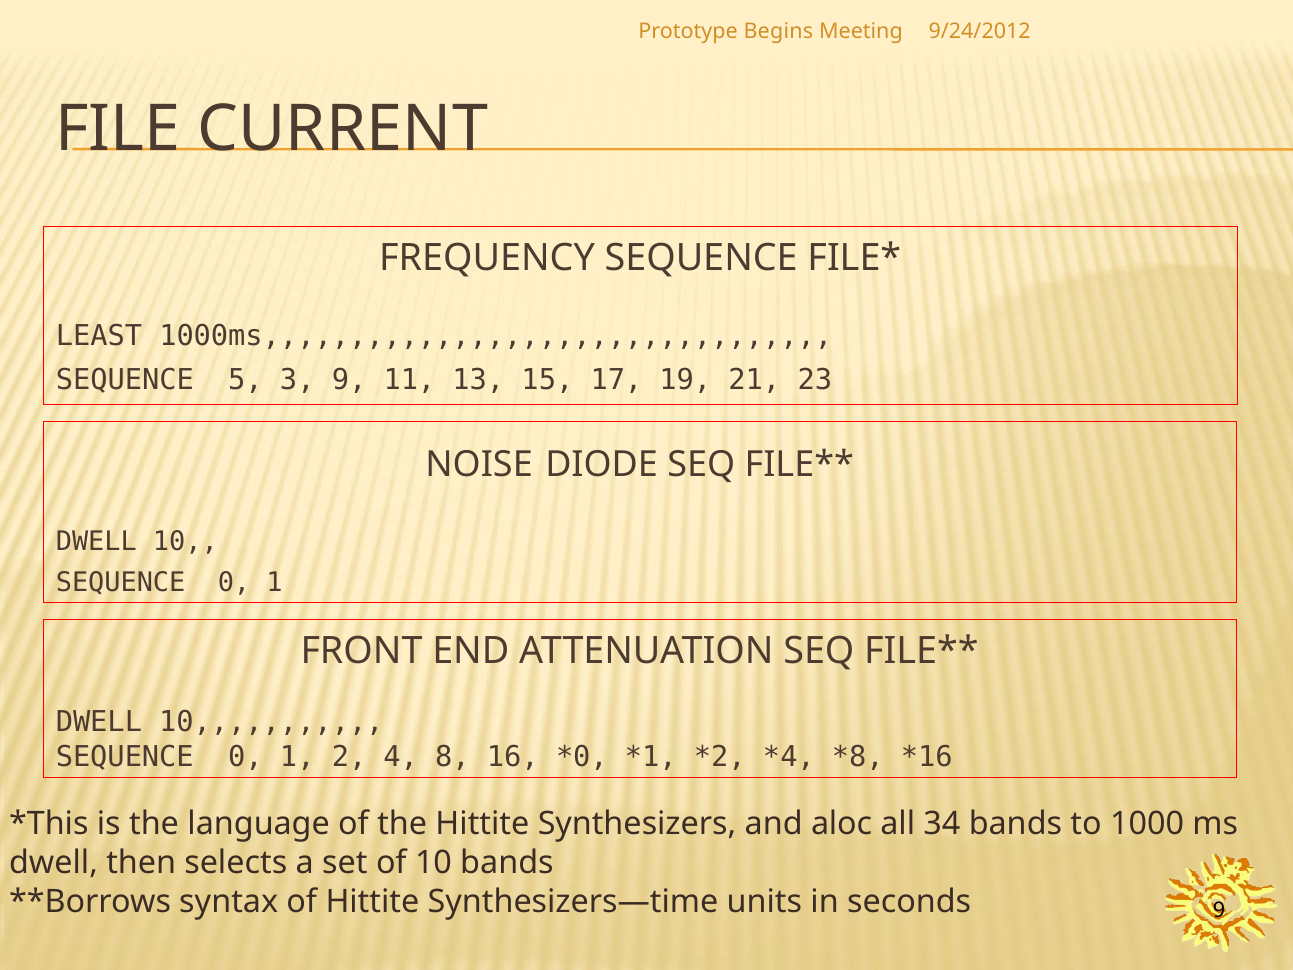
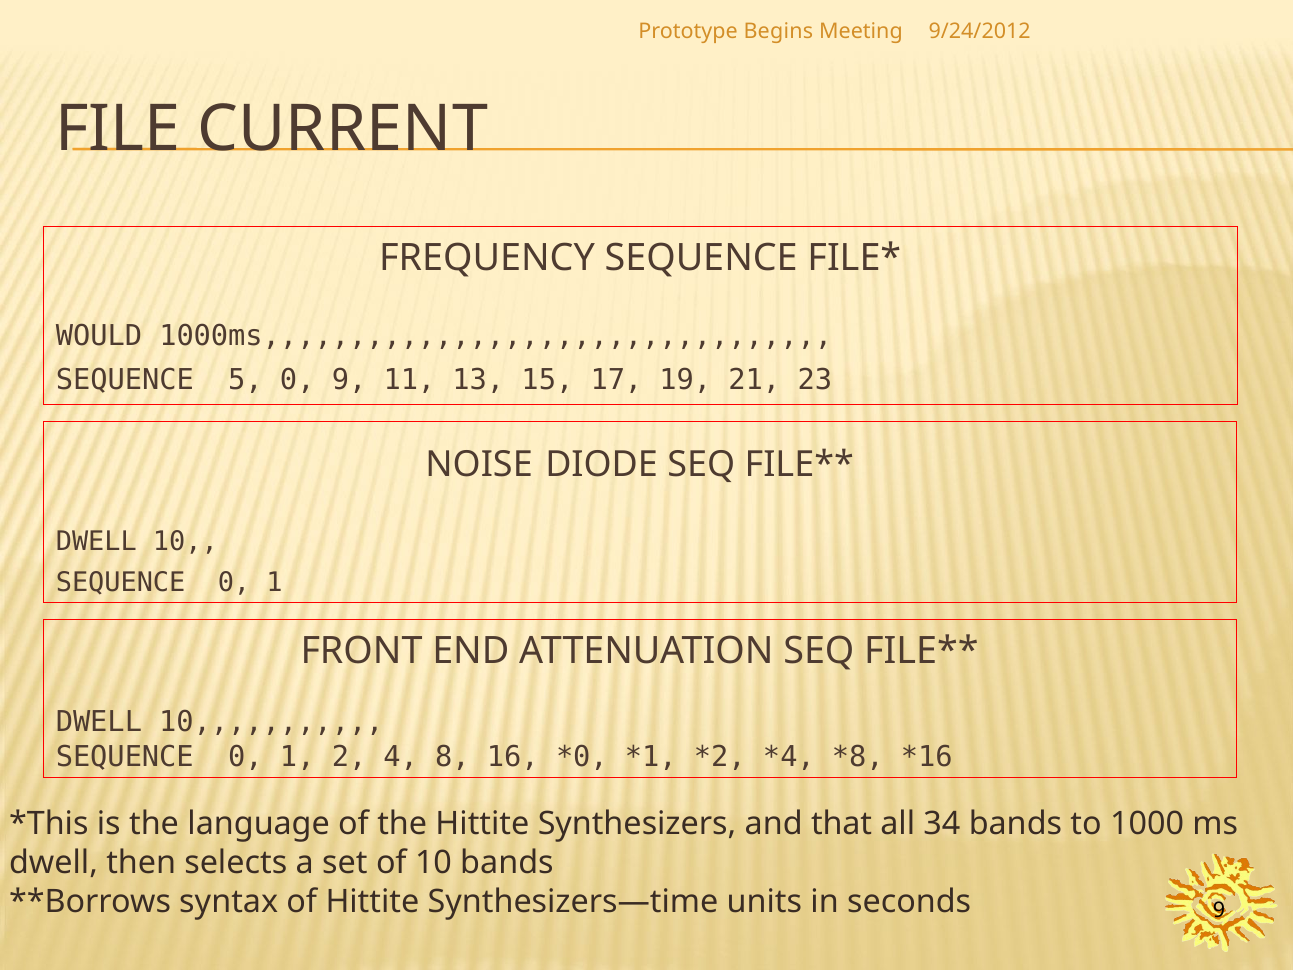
LEAST: LEAST -> WOULD (99, 336)
5 3: 3 -> 0 (297, 380)
aloc: aloc -> that (842, 824)
